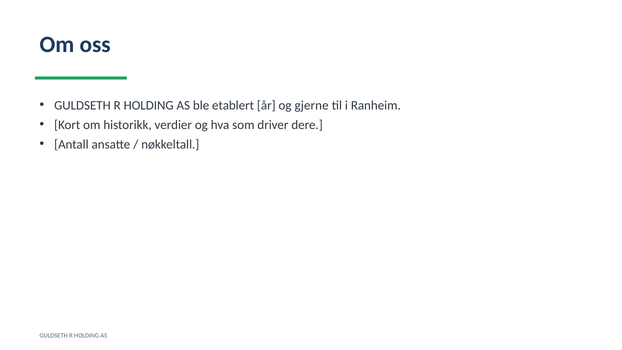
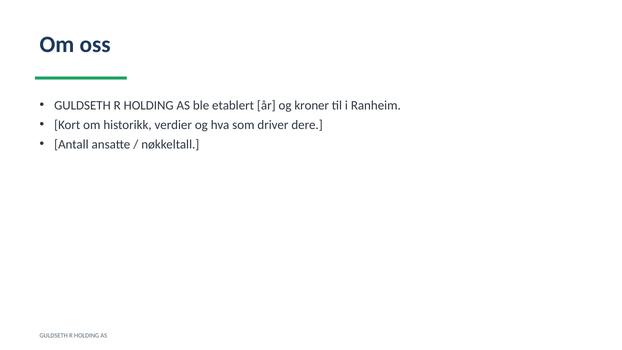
gjerne: gjerne -> kroner (312, 105)
